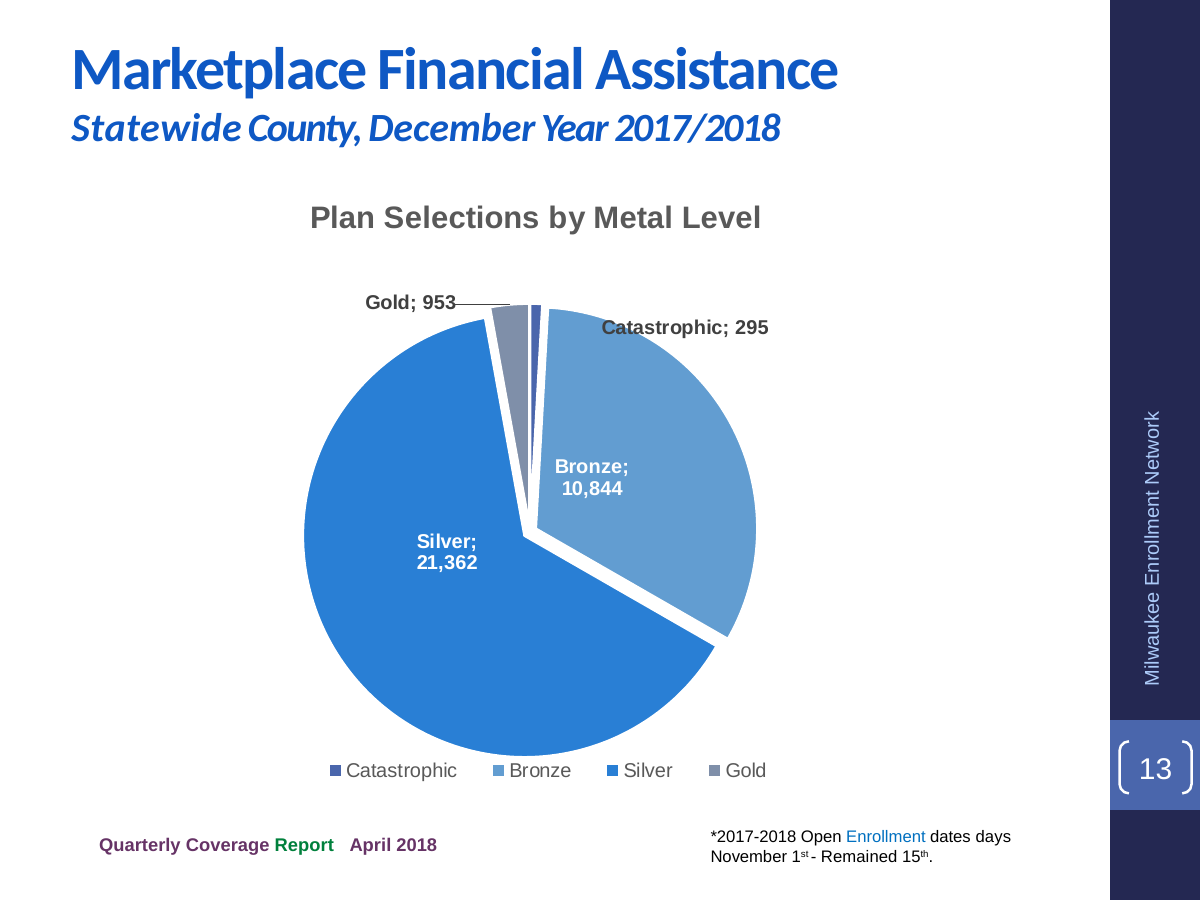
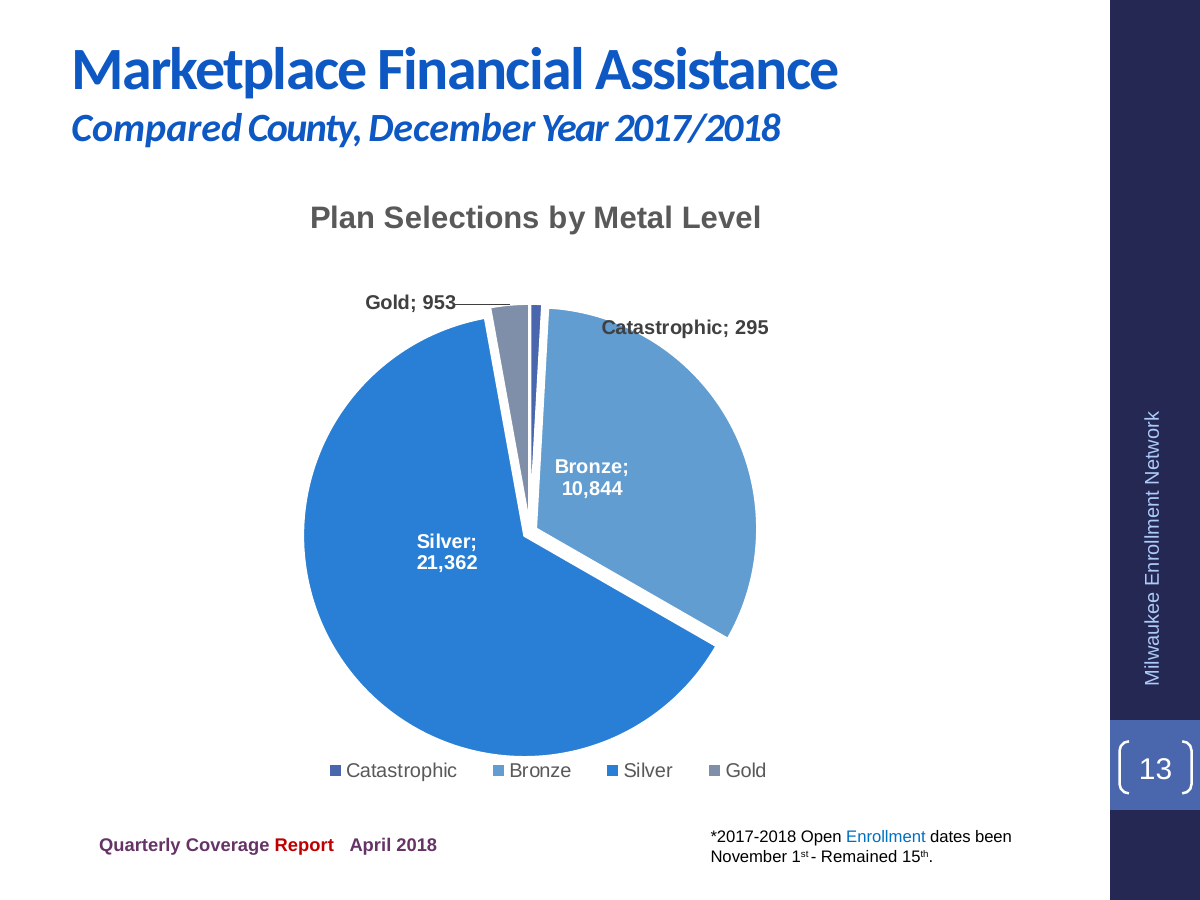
Statewide: Statewide -> Compared (157, 128)
days: days -> been (994, 837)
Report colour: green -> red (304, 845)
